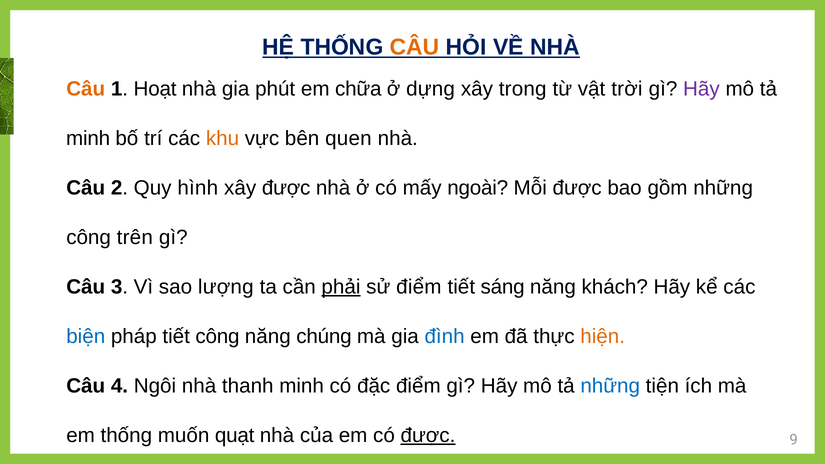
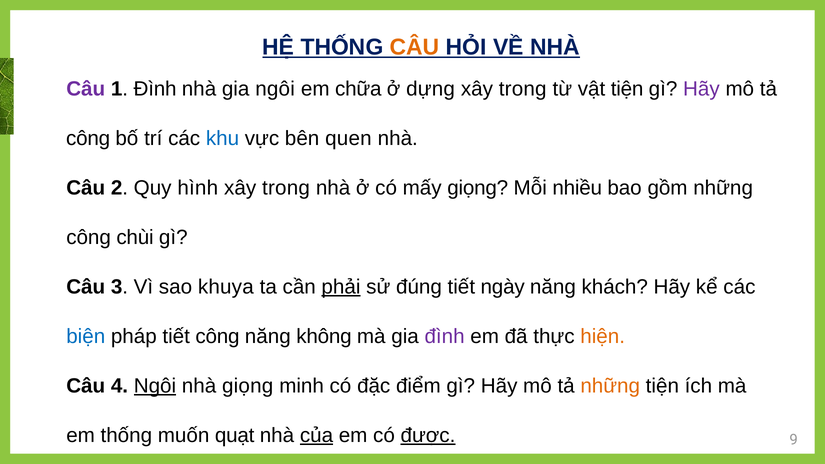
Câu colour: orange -> purple (86, 89)
1 Hoạt: Hoạt -> Đình (155, 89)
gia phút: phút -> ngôi (275, 89)
vật trời: trời -> tiện (627, 89)
minh: minh -> công (88, 139)
khu colour: orange -> blue (223, 139)
được: được -> trong (286, 188)
mấy ngoài: ngoài -> giọng (478, 188)
Mỗi được: được -> nhiều (577, 188)
trên: trên -> chùi (135, 238)
lượng: lượng -> khuya (226, 287)
sử điểm: điểm -> đúng (419, 287)
sáng: sáng -> ngày (503, 287)
chúng: chúng -> không (324, 337)
đình colour: blue -> purple (445, 337)
Ngôi underline: none -> present (155, 386)
nhà thanh: thanh -> giọng (248, 386)
những colour: blue -> orange (610, 386)
của underline: none -> present (317, 436)
